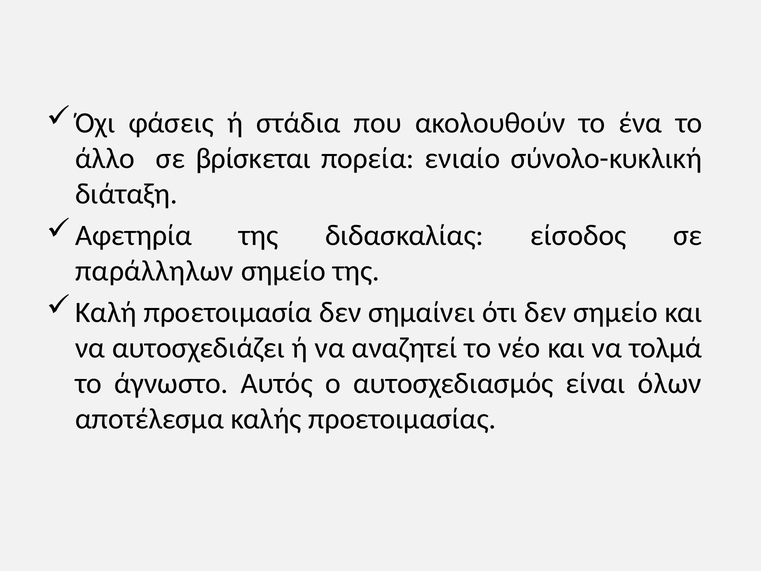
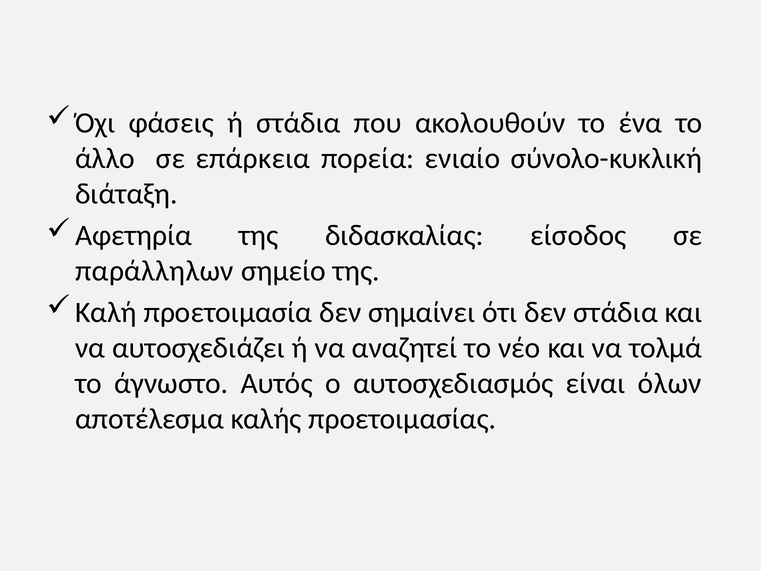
βρίσκεται: βρίσκεται -> επάρκεια (253, 159)
δεν σημείο: σημείο -> στάδια (616, 312)
